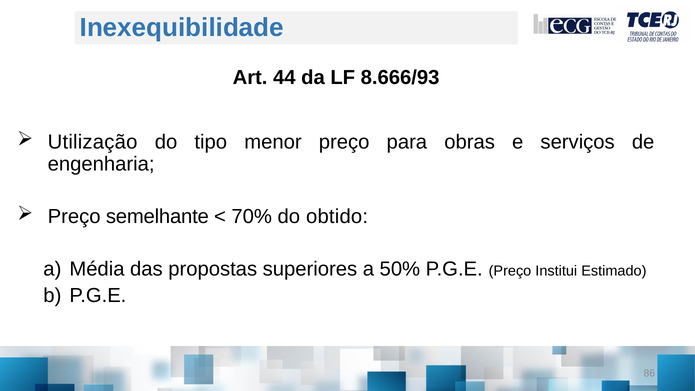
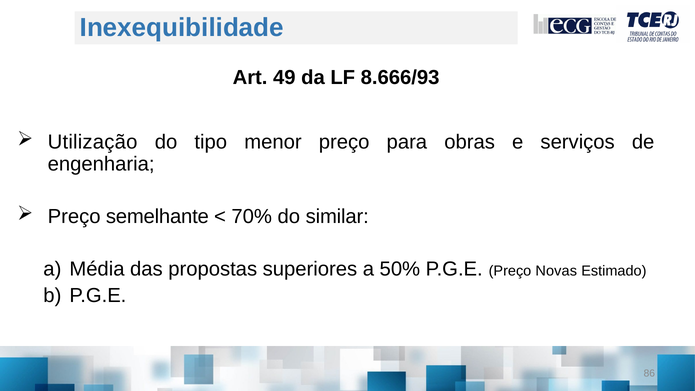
44: 44 -> 49 (284, 78)
obtido: obtido -> similar (337, 217)
Institui: Institui -> Novas (556, 271)
